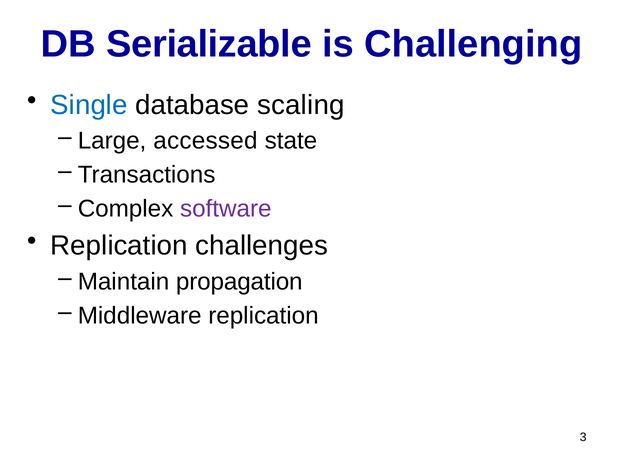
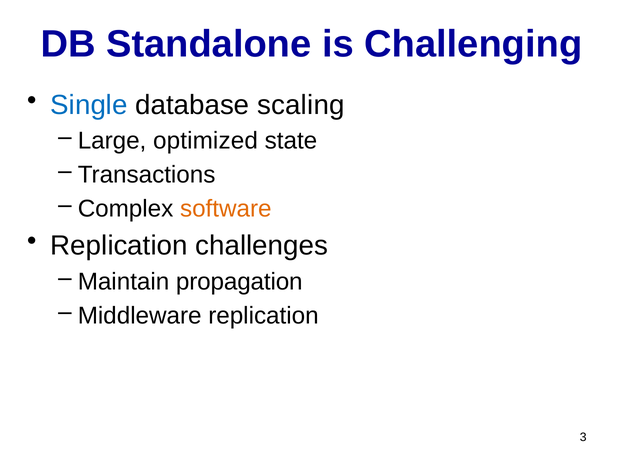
Serializable: Serializable -> Standalone (209, 44)
accessed: accessed -> optimized (205, 141)
software colour: purple -> orange (226, 209)
